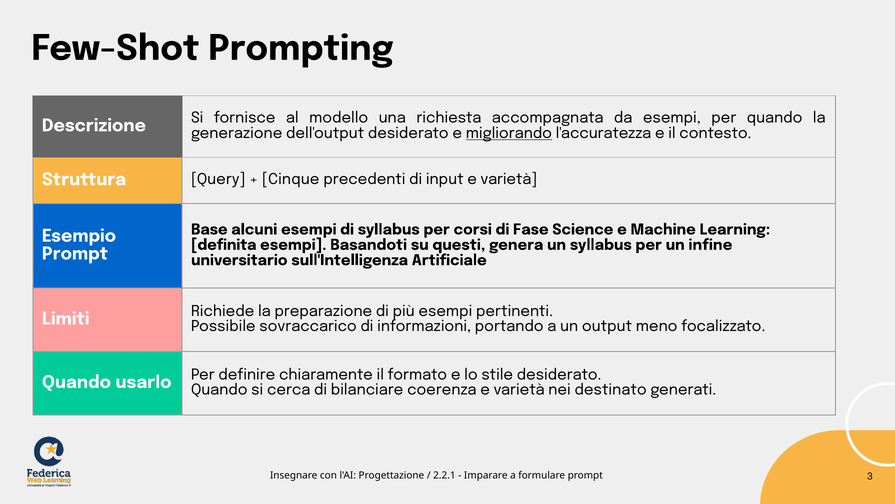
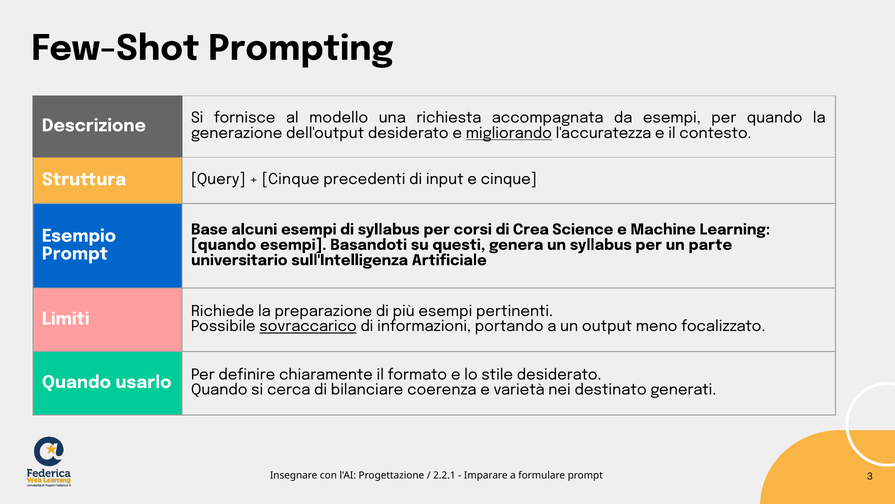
input e varietà: varietà -> cinque (509, 179)
Fase: Fase -> Crea (531, 229)
definita: definita -> quando (224, 245)
infine: infine -> parte (710, 245)
sovraccarico underline: none -> present (308, 326)
